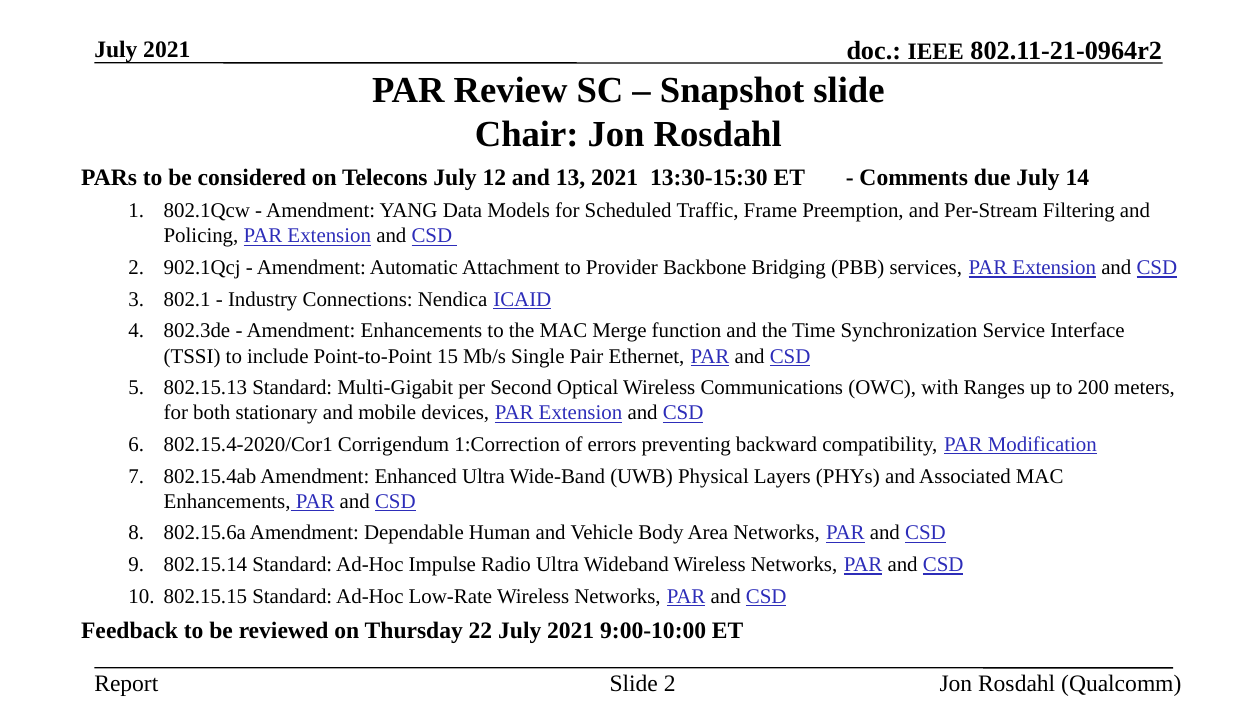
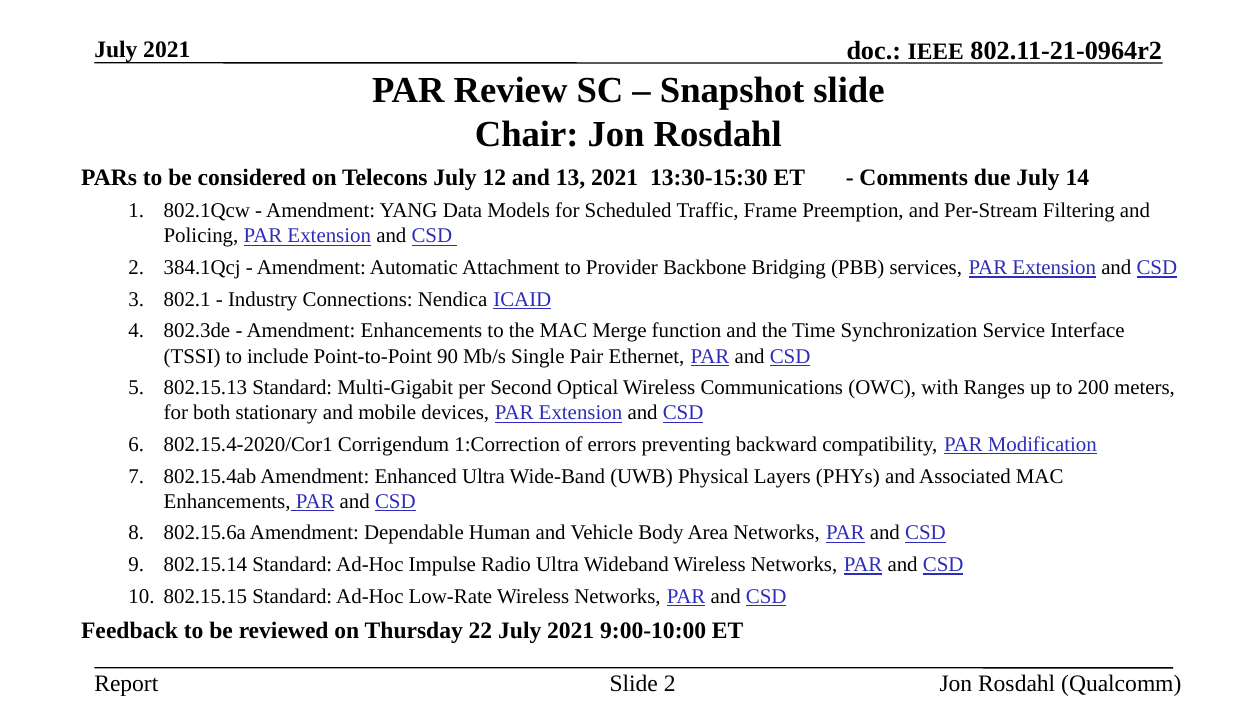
902.1Qcj: 902.1Qcj -> 384.1Qcj (202, 268)
15: 15 -> 90 (448, 356)
